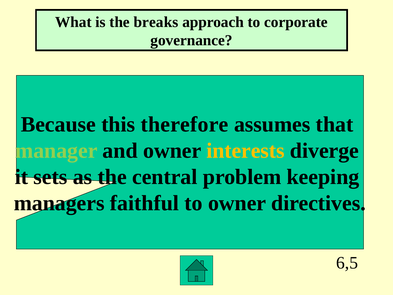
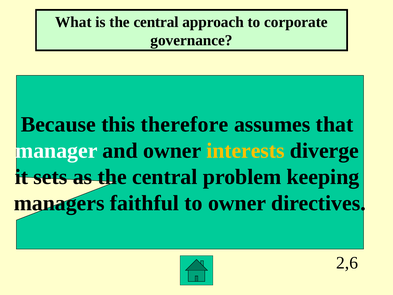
is the breaks: breaks -> central (156, 22)
manager colour: light green -> white (56, 151)
6,5: 6,5 -> 2,6 (347, 263)
